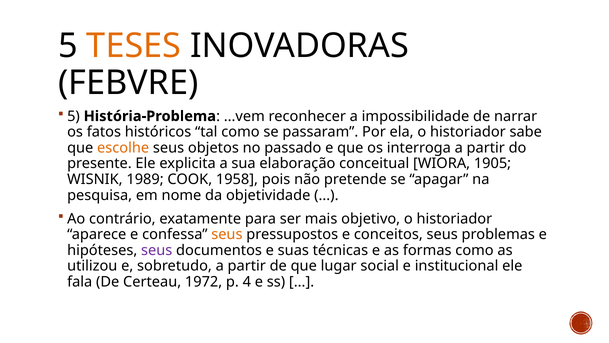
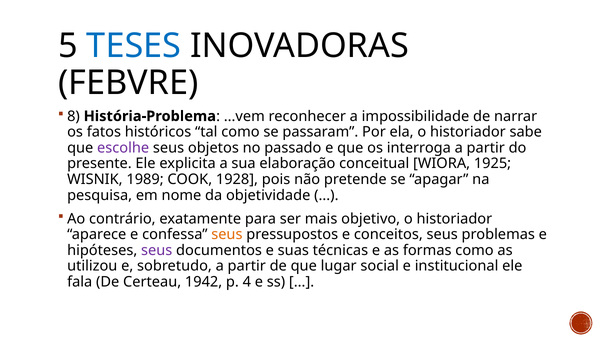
TESES colour: orange -> blue (134, 46)
5: 5 -> 8 (73, 116)
escolhe colour: orange -> purple (123, 148)
1905: 1905 -> 1925 (493, 163)
1958: 1958 -> 1928 (237, 179)
1972: 1972 -> 1942 (204, 282)
